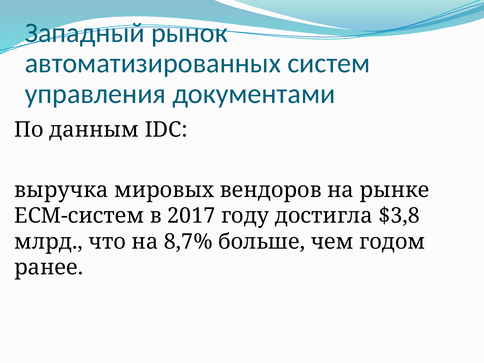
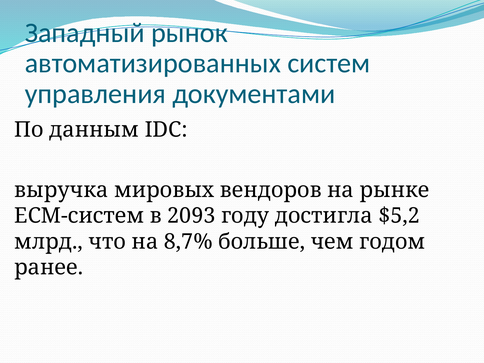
2017: 2017 -> 2093 (191, 216)
$3,8: $3,8 -> $5,2 (399, 216)
